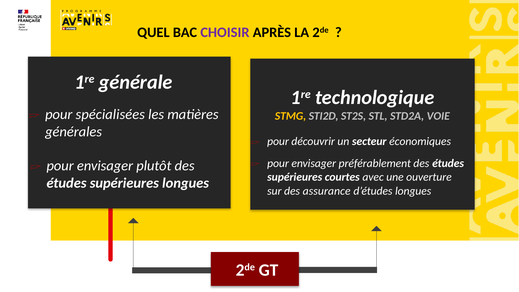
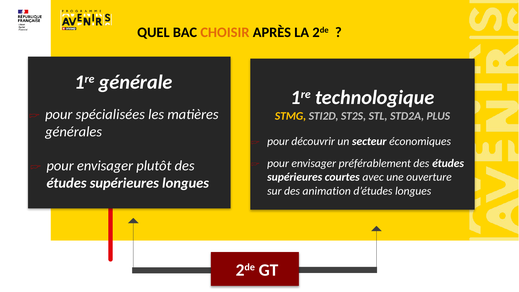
CHOISIR colour: purple -> orange (225, 32)
VOIE: VOIE -> PLUS (438, 116)
assurance: assurance -> animation (327, 191)
